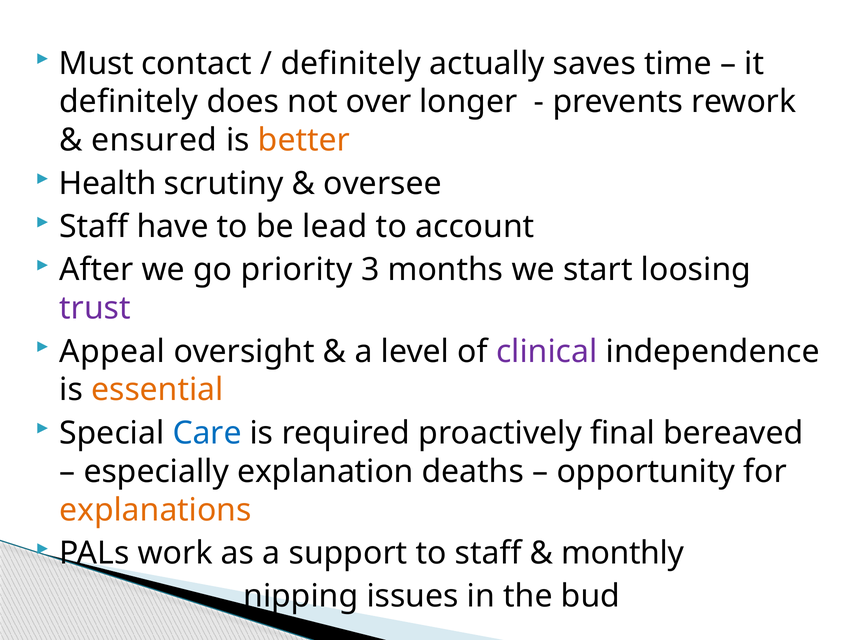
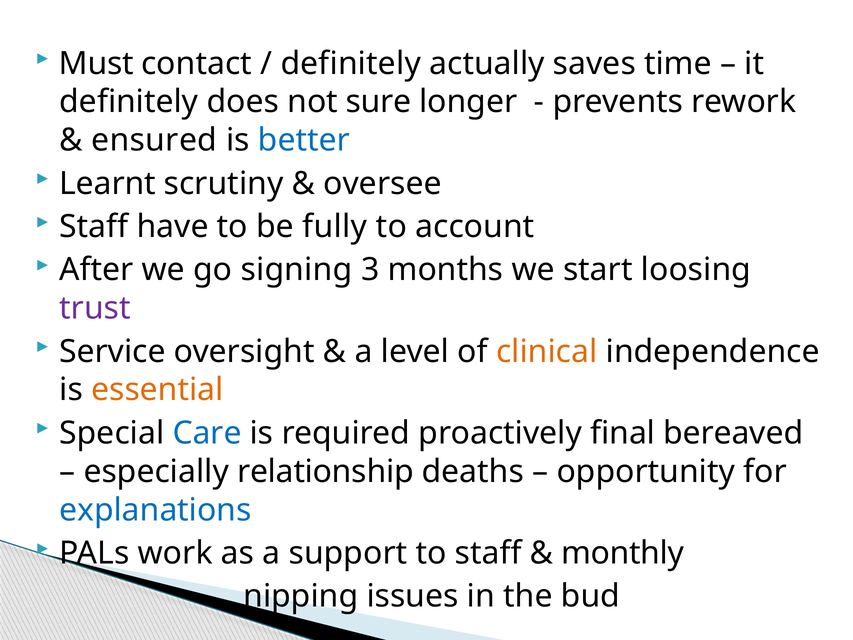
over: over -> sure (379, 102)
better colour: orange -> blue (304, 140)
Health: Health -> Learnt (108, 183)
lead: lead -> fully (335, 227)
priority: priority -> signing (297, 270)
Appeal: Appeal -> Service (113, 351)
clinical colour: purple -> orange (547, 351)
explanation: explanation -> relationship (325, 471)
explanations colour: orange -> blue (155, 510)
